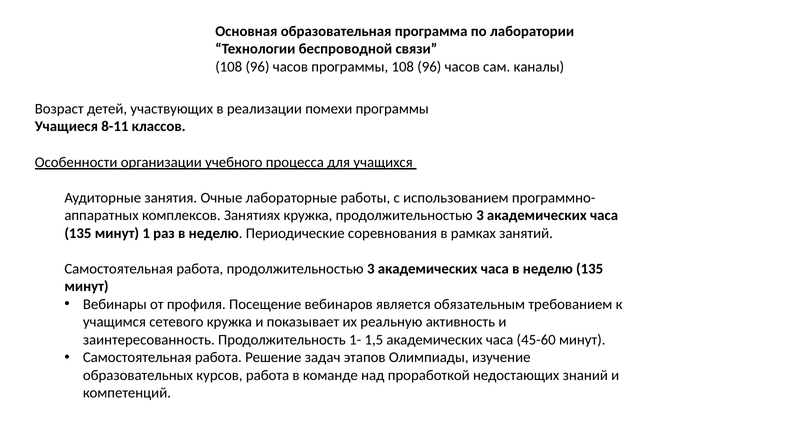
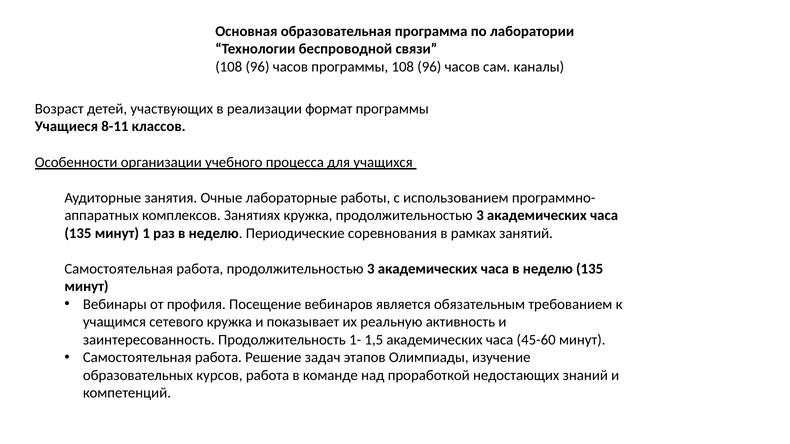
помехи: помехи -> формат (329, 109)
